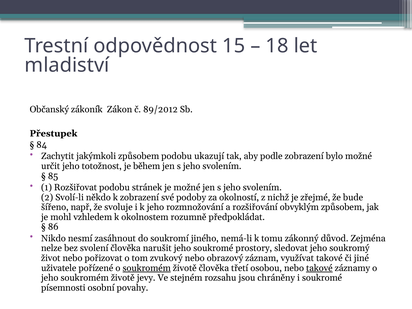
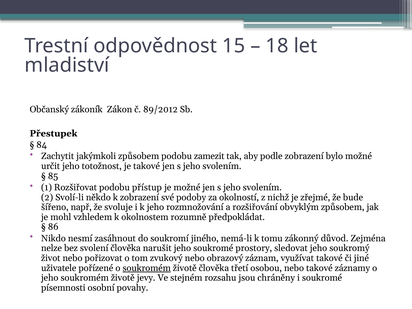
ukazují: ukazují -> zamezit (209, 156)
je během: během -> takové (147, 166)
stránek: stránek -> přístup (147, 187)
takové underline: present -> none (319, 268)
